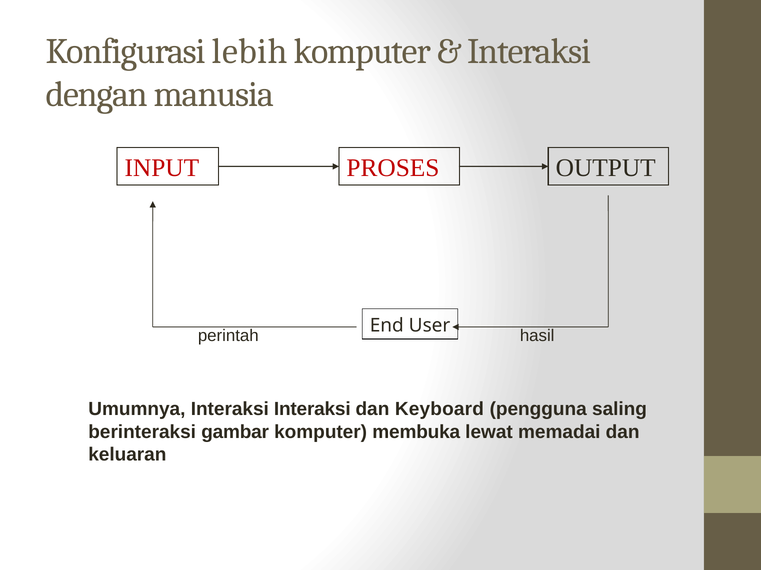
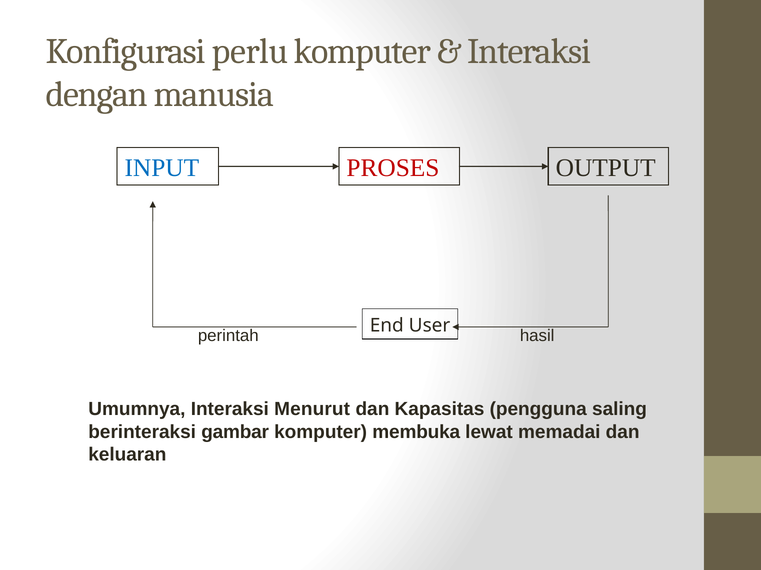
lebih: lebih -> perlu (250, 51)
INPUT colour: red -> blue (162, 168)
Interaksi Interaksi: Interaksi -> Menurut (312, 410)
Keyboard: Keyboard -> Kapasitas (439, 410)
